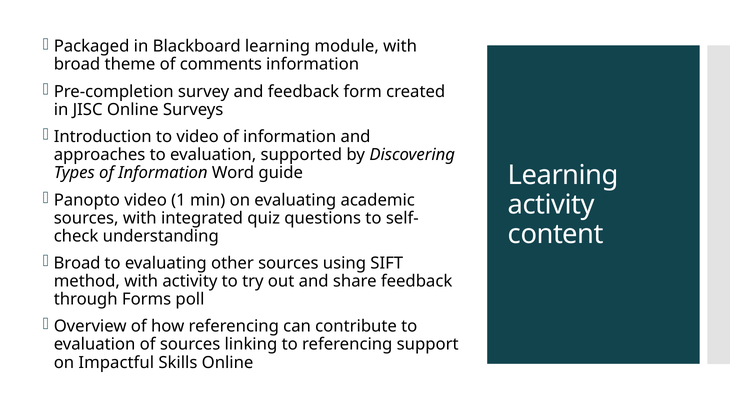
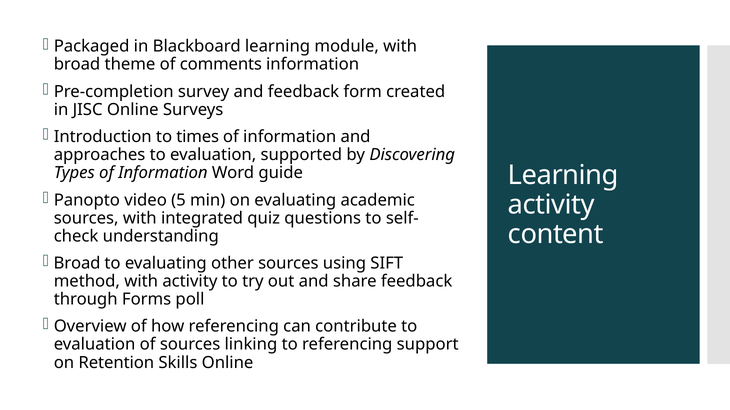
to video: video -> times (198, 137)
1: 1 -> 5 (178, 200)
Impactful: Impactful -> Retention (116, 363)
